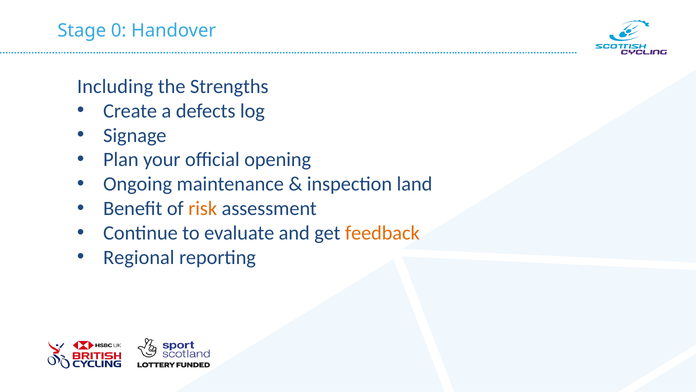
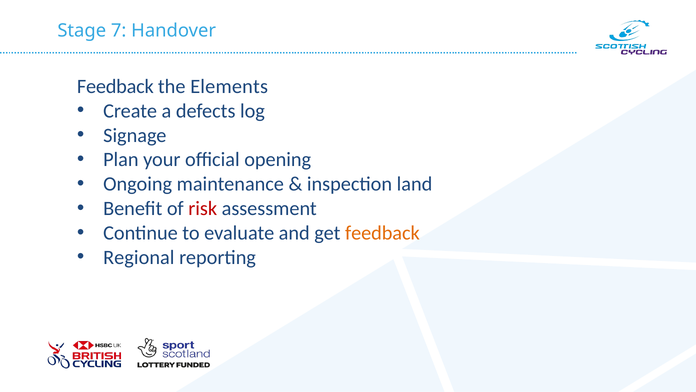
0: 0 -> 7 (119, 31)
Including: Including -> Feedback (115, 86)
Strengths: Strengths -> Elements (229, 86)
risk colour: orange -> red (203, 208)
